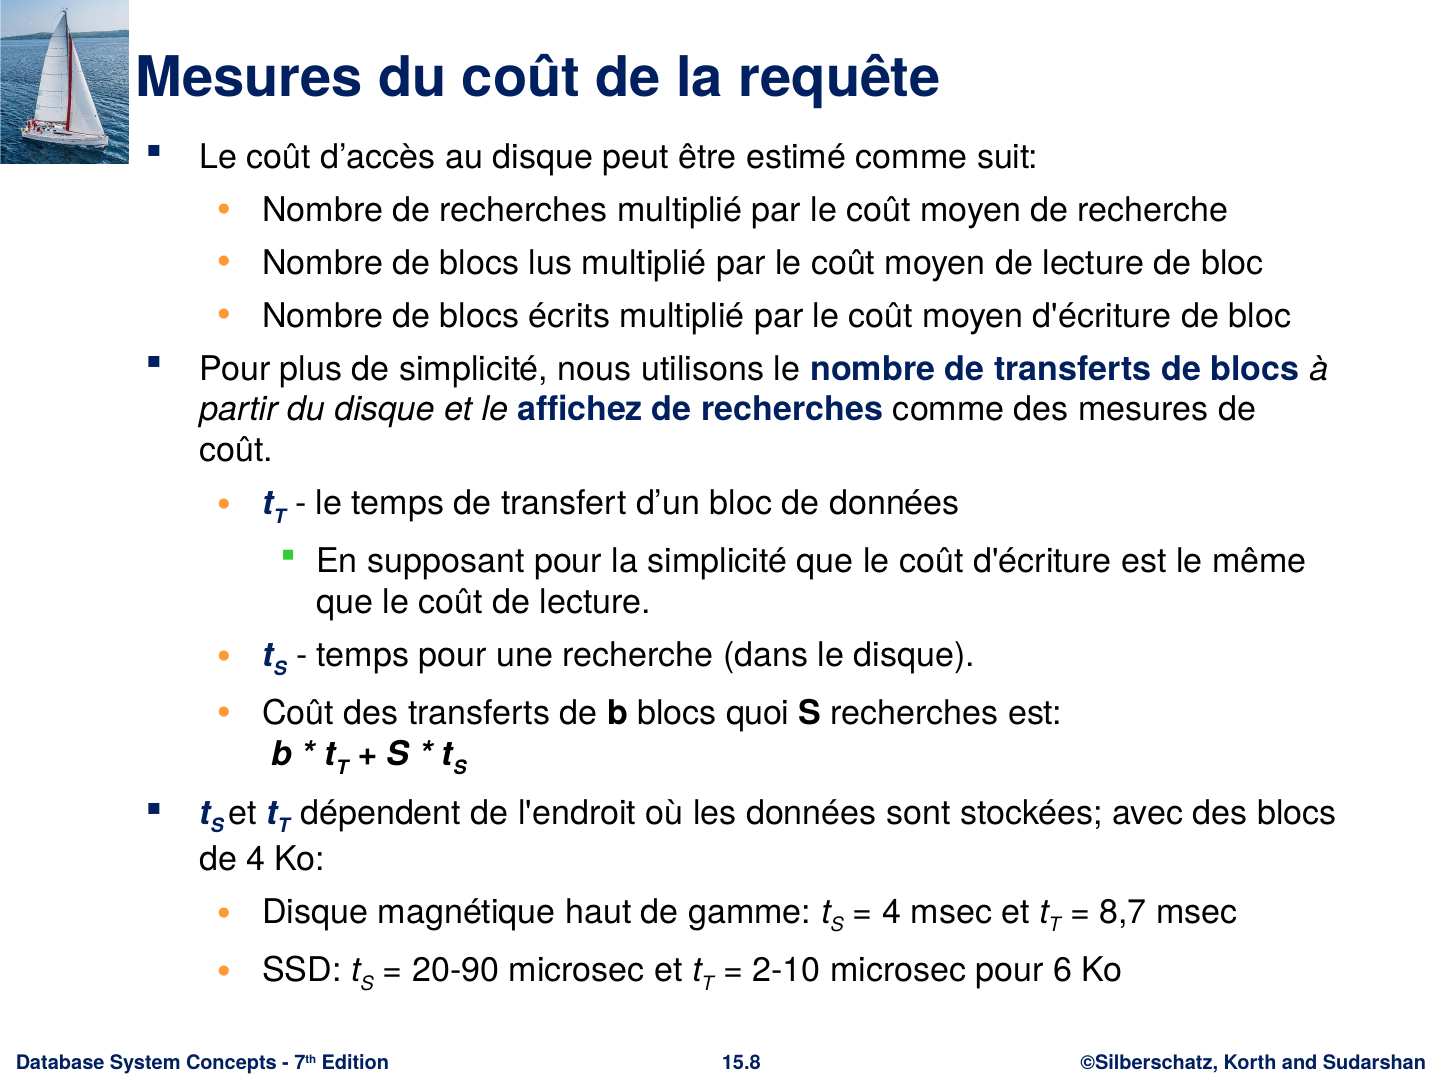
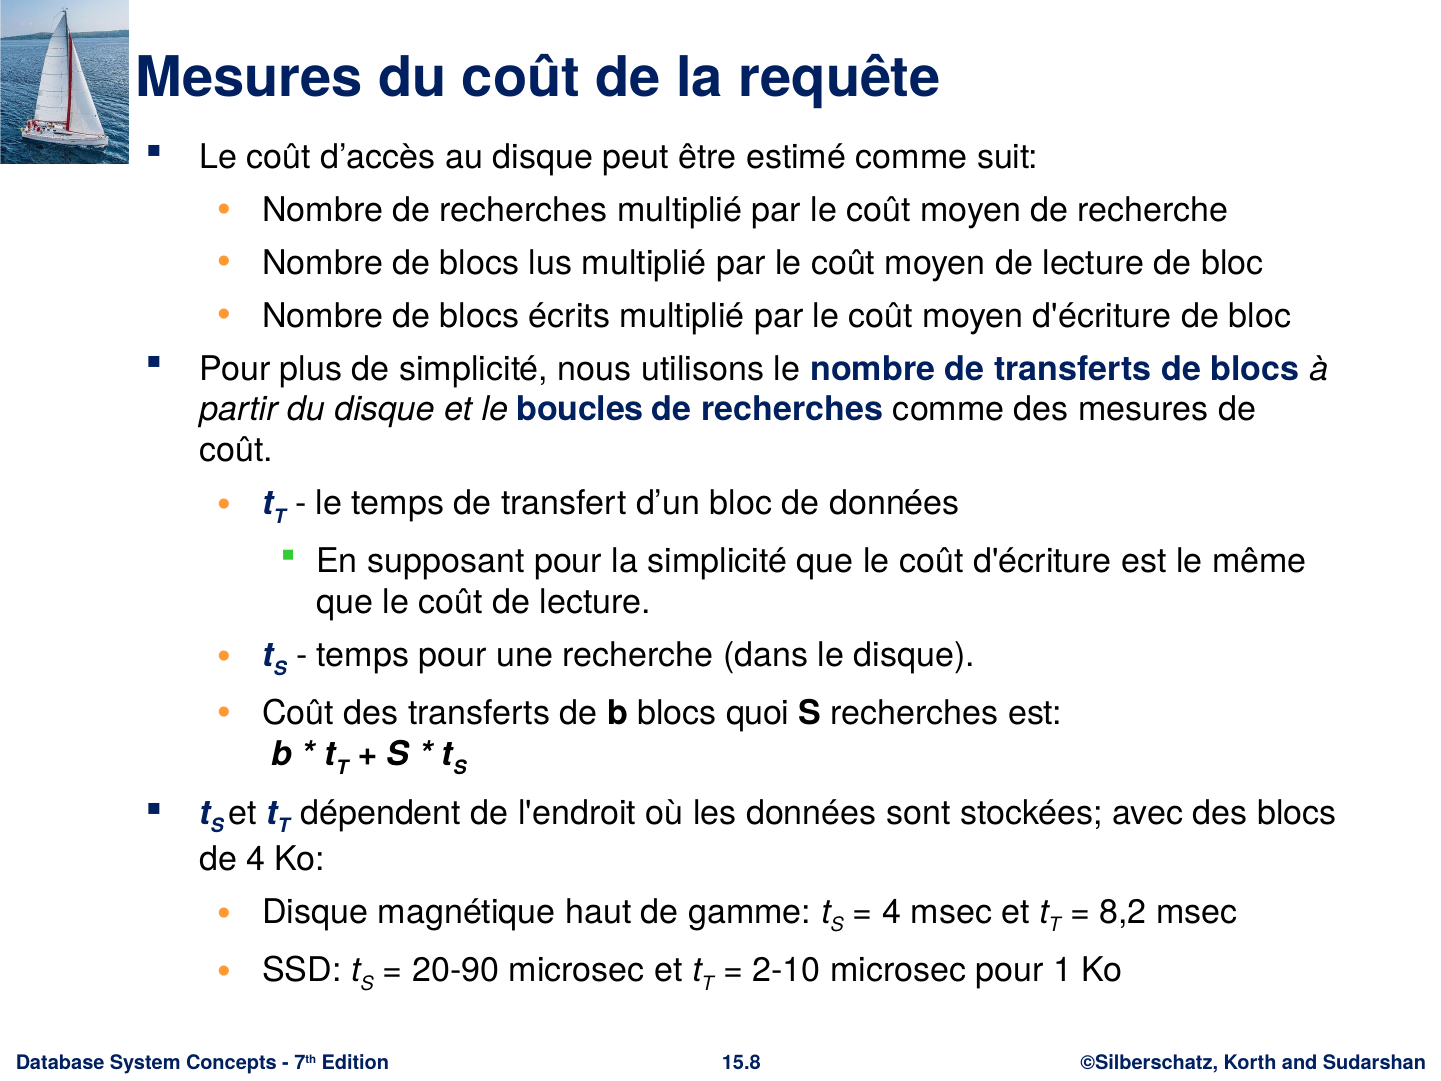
affichez: affichez -> boucles (580, 410)
8,7: 8,7 -> 8,2 (1123, 912)
6: 6 -> 1 (1063, 970)
